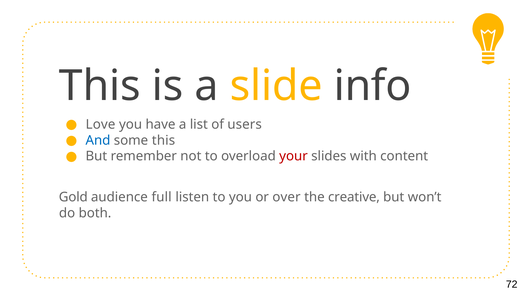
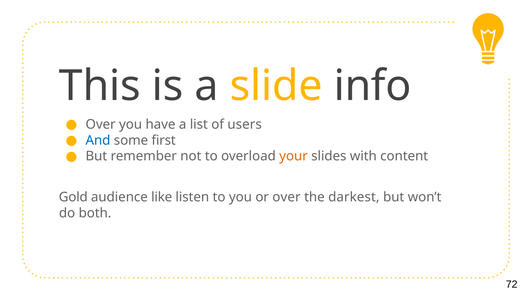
Love: Love -> Over (101, 124)
some this: this -> first (164, 140)
your colour: red -> orange (293, 156)
full: full -> like (162, 197)
creative: creative -> darkest (354, 197)
